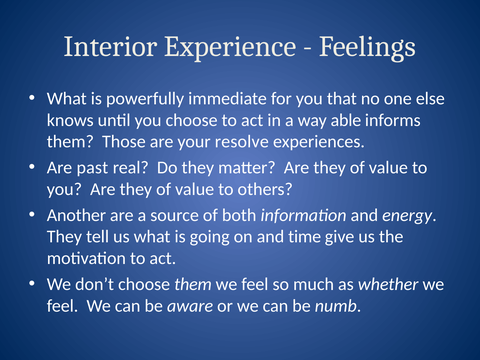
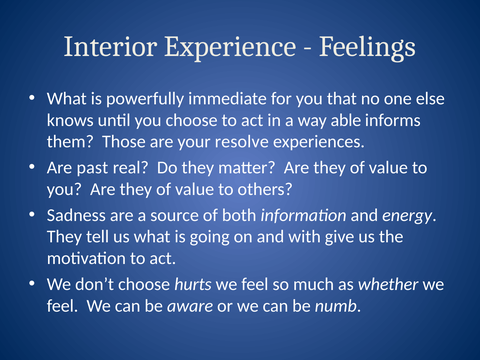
Another: Another -> Sadness (76, 215)
time: time -> with (305, 237)
choose them: them -> hurts (193, 284)
